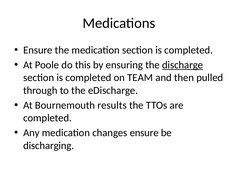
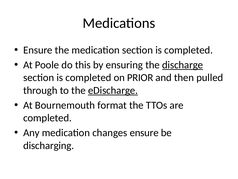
TEAM: TEAM -> PRIOR (140, 77)
eDischarge underline: none -> present (113, 90)
results: results -> format (112, 105)
